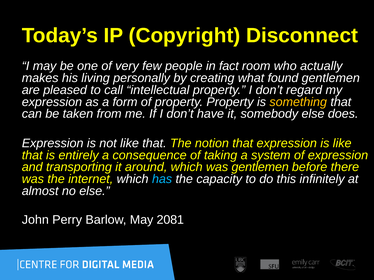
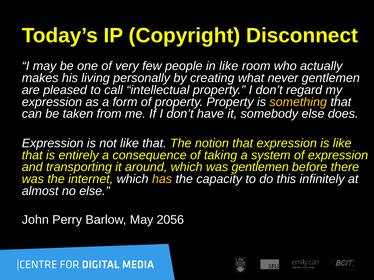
in fact: fact -> like (229, 66)
found: found -> never (283, 78)
has colour: light blue -> yellow (162, 179)
2081: 2081 -> 2056 (170, 220)
